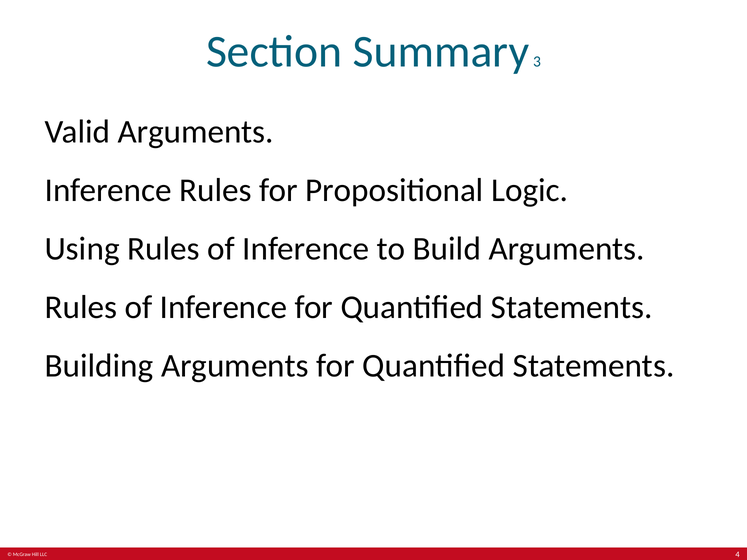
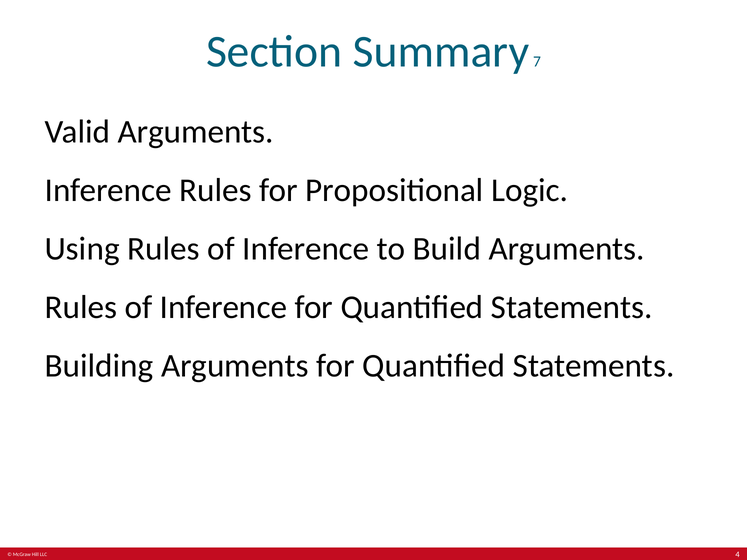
3: 3 -> 7 (537, 62)
